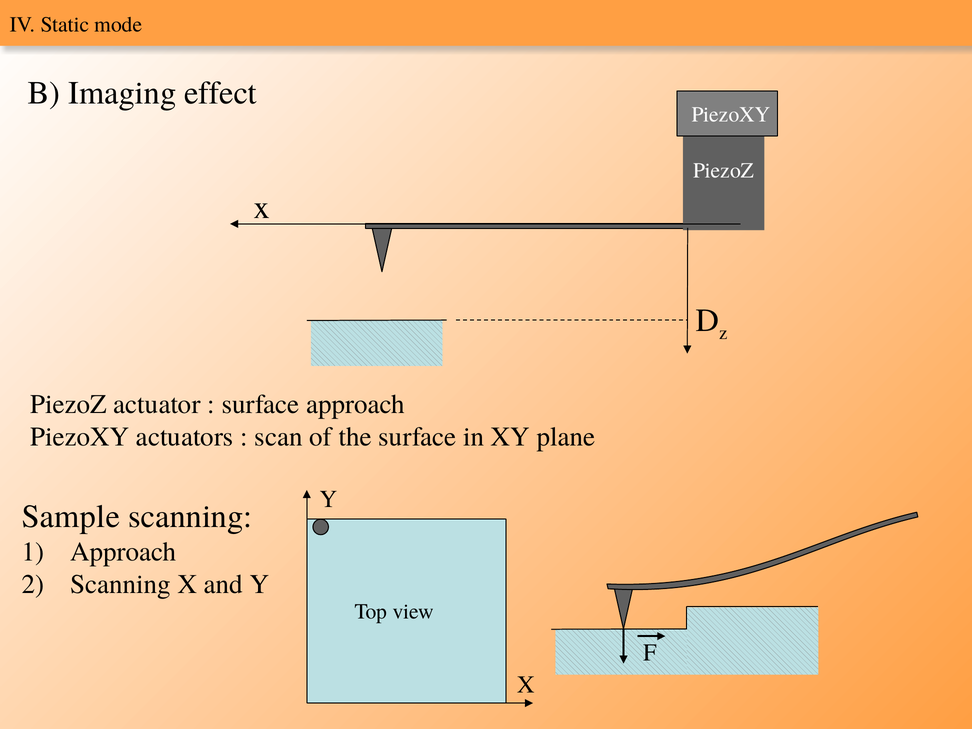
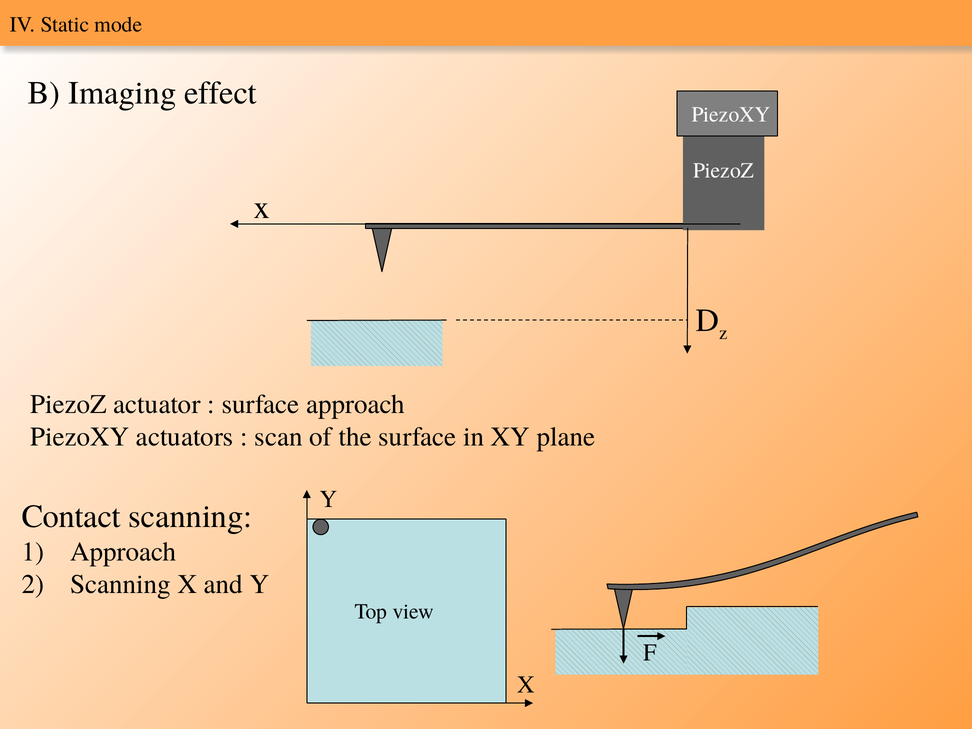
Sample: Sample -> Contact (71, 517)
